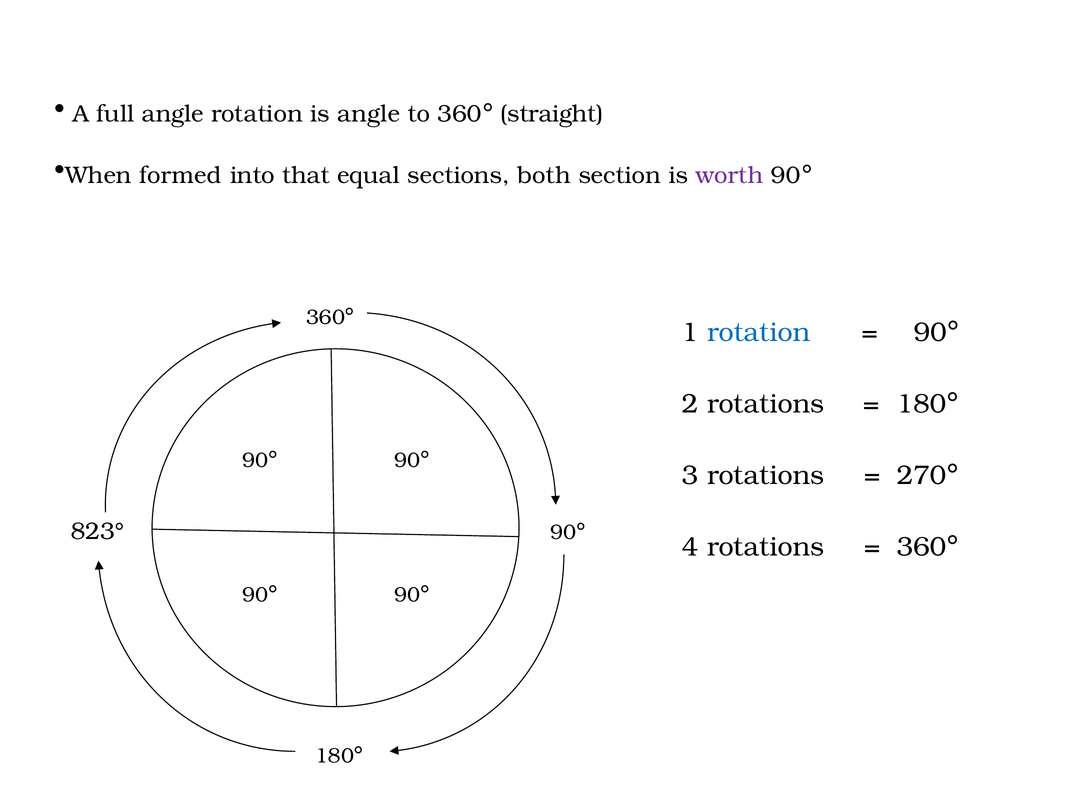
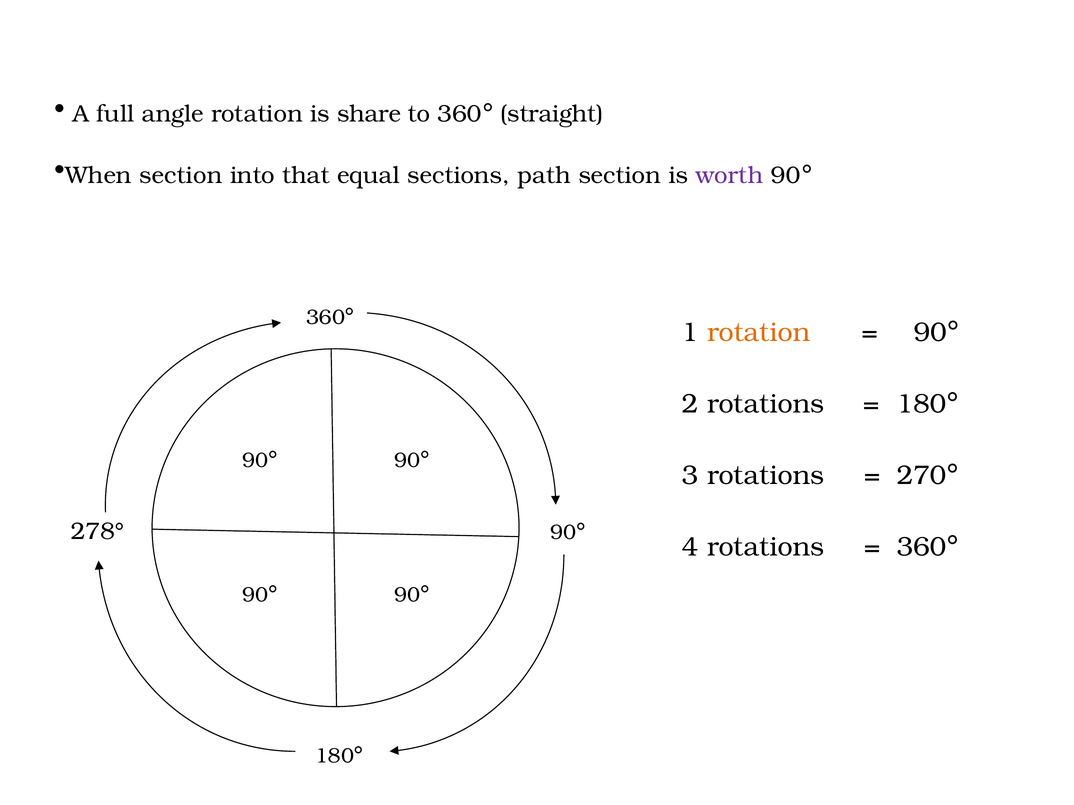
is angle: angle -> share (369, 114)
When formed: formed -> section (181, 175)
both: both -> path (544, 175)
rotation colour: blue -> orange (759, 332)
823°: 823° -> 278° (98, 531)
